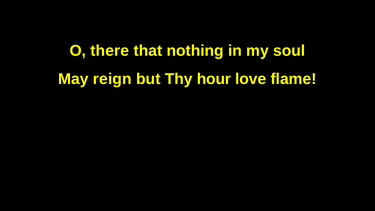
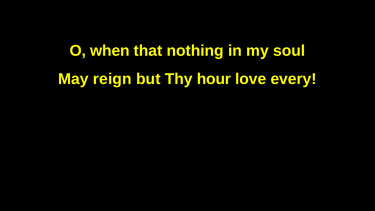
there: there -> when (110, 51)
flame: flame -> every (294, 79)
